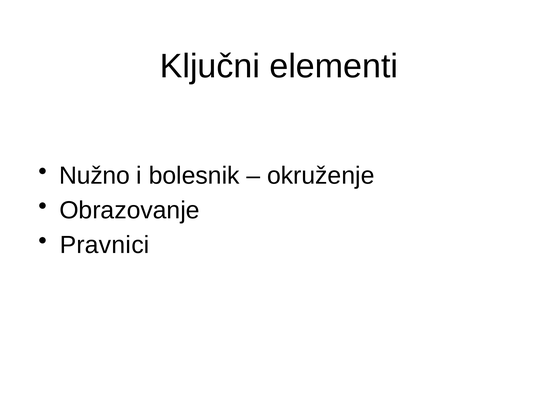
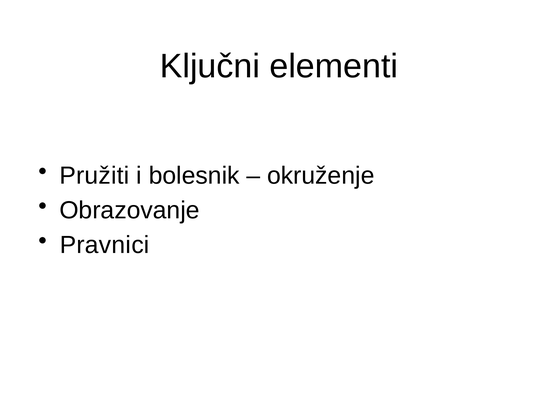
Nužno: Nužno -> Pružiti (94, 176)
